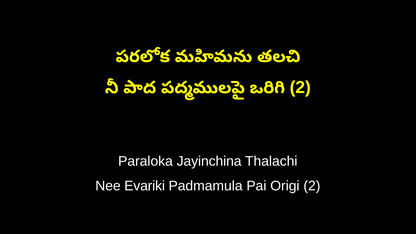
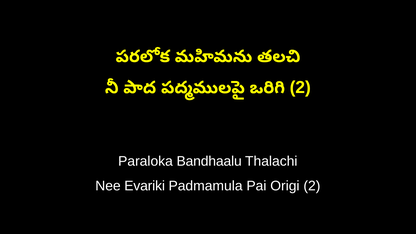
Jayinchina: Jayinchina -> Bandhaalu (209, 161)
